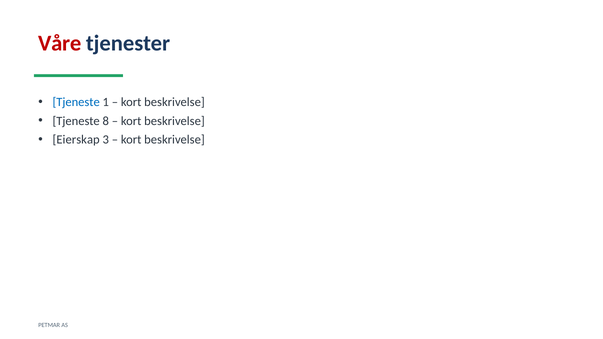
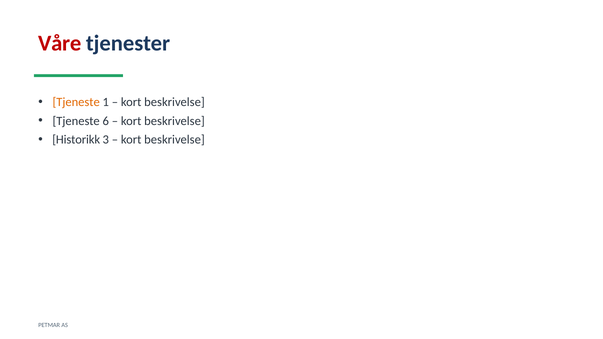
Tjeneste colour: blue -> orange (76, 102)
8: 8 -> 6 (106, 121)
Eierskap: Eierskap -> Historikk (76, 140)
